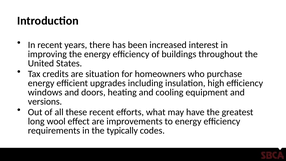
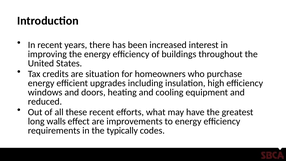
versions: versions -> reduced (45, 101)
wool: wool -> walls (56, 121)
